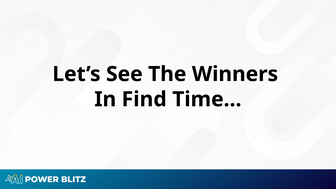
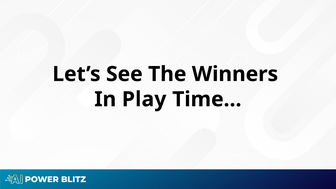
Find: Find -> Play (144, 99)
